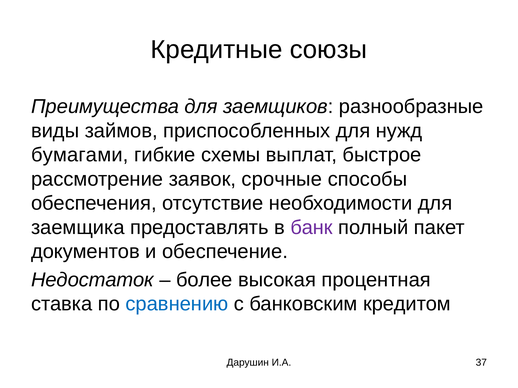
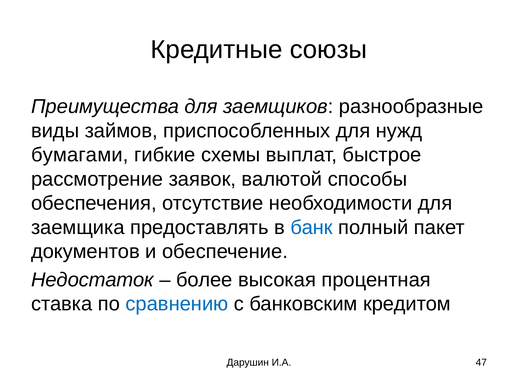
срочные: срочные -> валютой (282, 179)
банк colour: purple -> blue (312, 228)
37: 37 -> 47 (481, 363)
